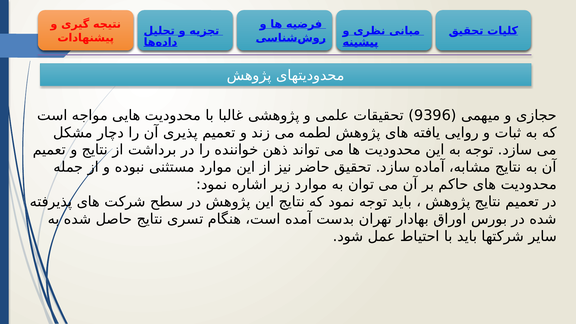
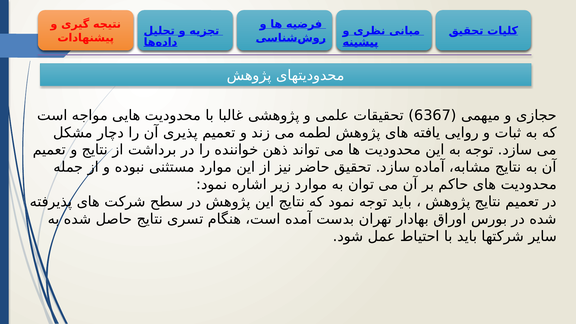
9396: 9396 -> 6367 (433, 115)
